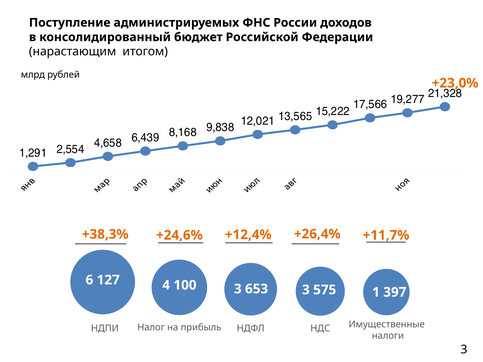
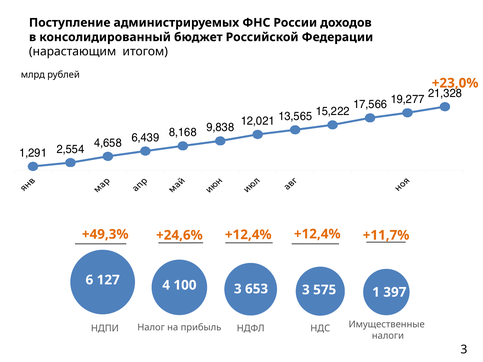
+38,3%: +38,3% -> +49,3% (105, 234)
+12,4% +26,4%: +26,4% -> +12,4% (317, 234)
